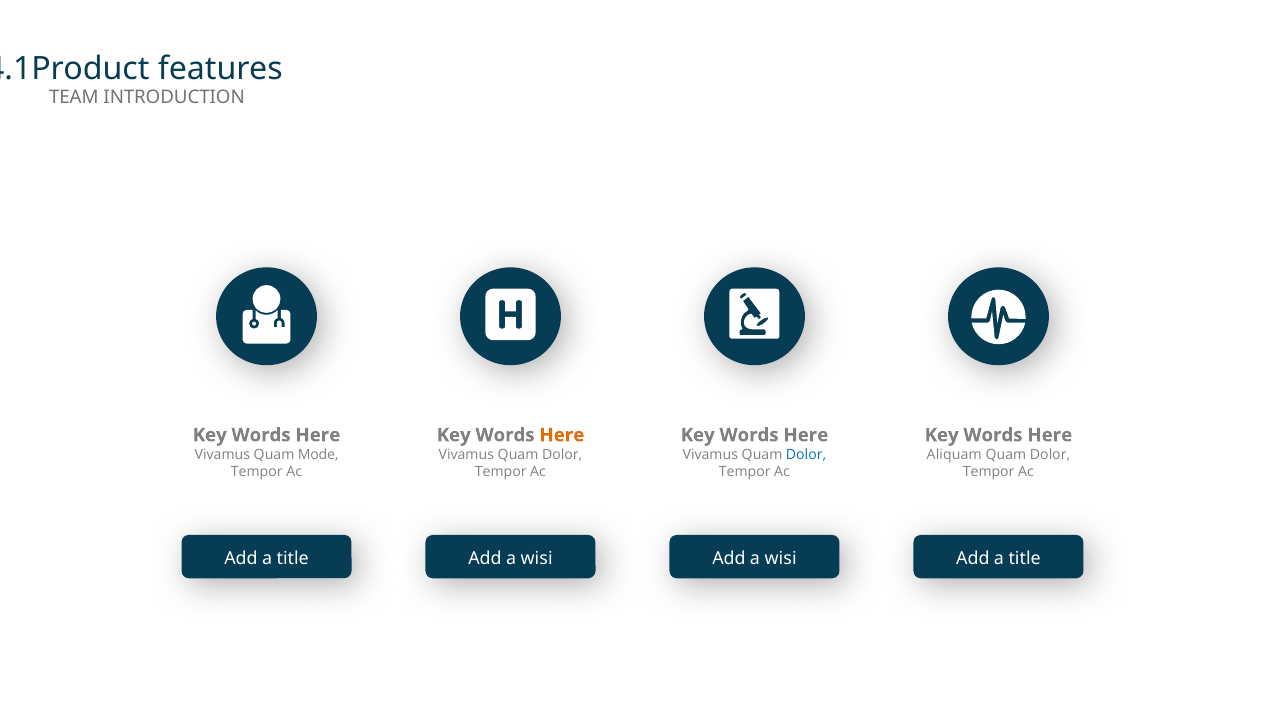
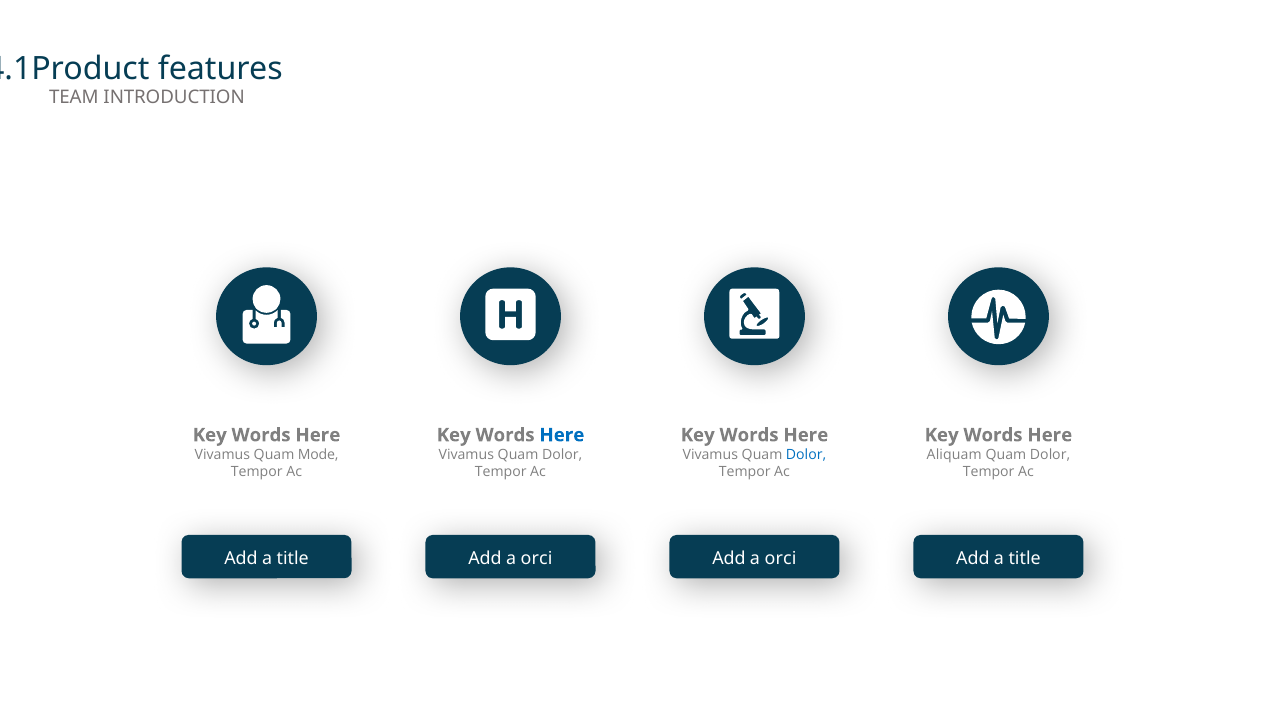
Here colour: orange -> blue (562, 435)
wisi: wisi -> orci (537, 559)
wisi: wisi -> orci (781, 559)
